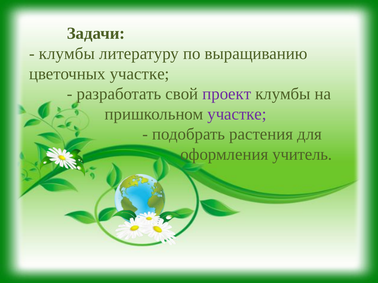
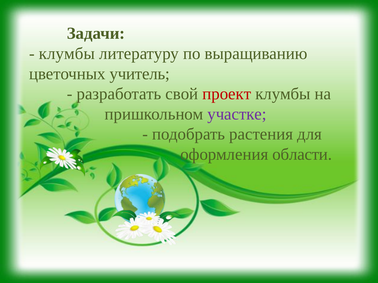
цветочных участке: участке -> учитель (140, 74)
проект colour: purple -> red (227, 94)
учитель: учитель -> области (302, 155)
